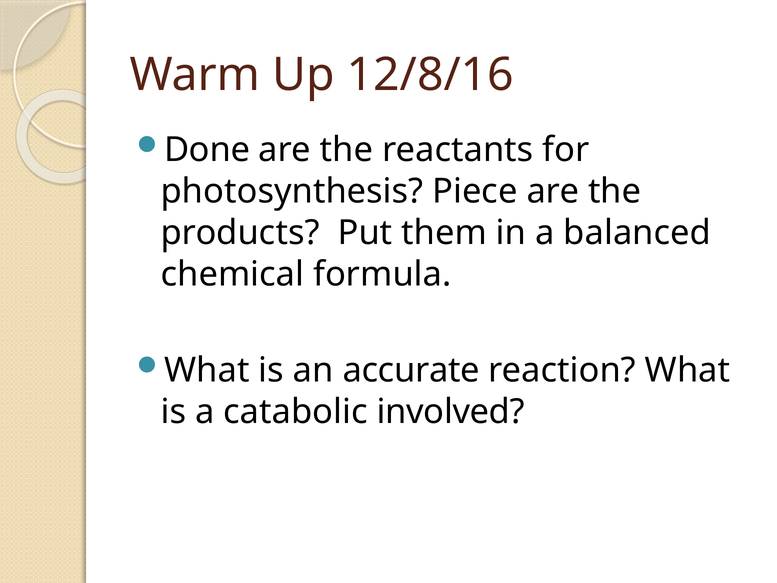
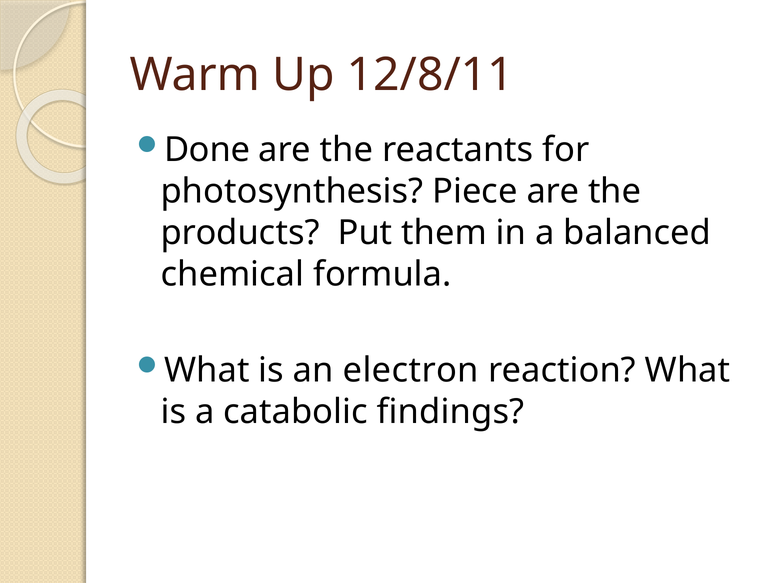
12/8/16: 12/8/16 -> 12/8/11 (430, 75)
accurate: accurate -> electron (411, 370)
involved: involved -> findings (451, 412)
